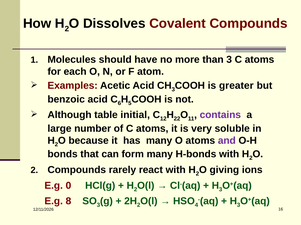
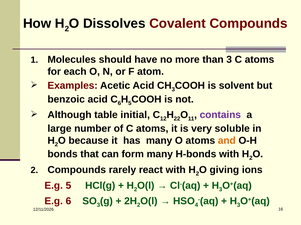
greater: greater -> solvent (236, 86)
and colour: purple -> orange (227, 141)
E.g 0: 0 -> 5 (68, 186)
E.g 8: 8 -> 6 (68, 202)
